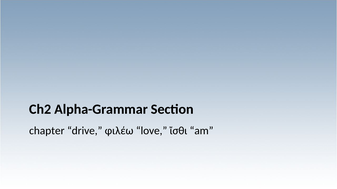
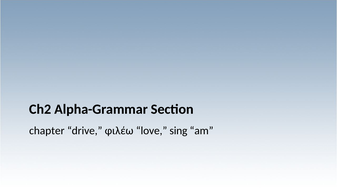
ἴσθι: ἴσθι -> sing (178, 131)
